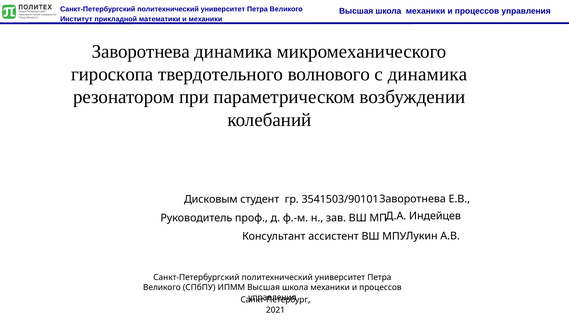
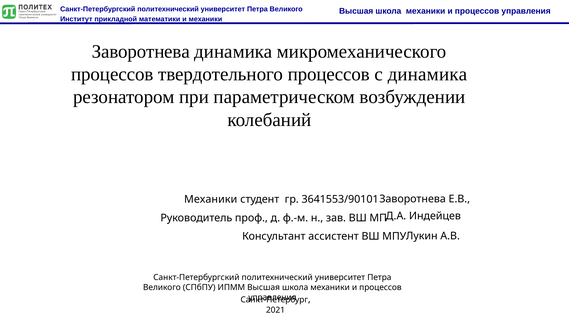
гироскопа: гироскопа -> процессов (112, 74)
твердотельного волнового: волнового -> процессов (329, 74)
Дисковым: Дисковым -> Механики (211, 200)
3541503/90101: 3541503/90101 -> 3641553/90101 (340, 200)
